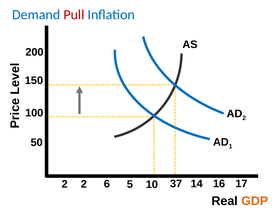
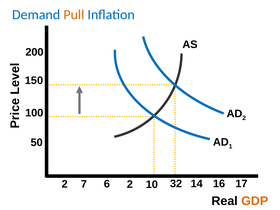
Pull colour: red -> orange (74, 15)
2 2: 2 -> 7 (84, 184)
6 5: 5 -> 2 (130, 184)
37: 37 -> 32 (176, 184)
